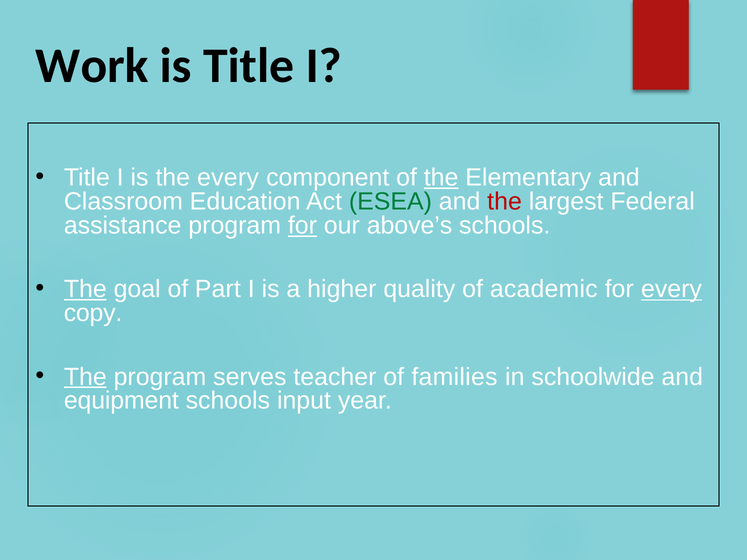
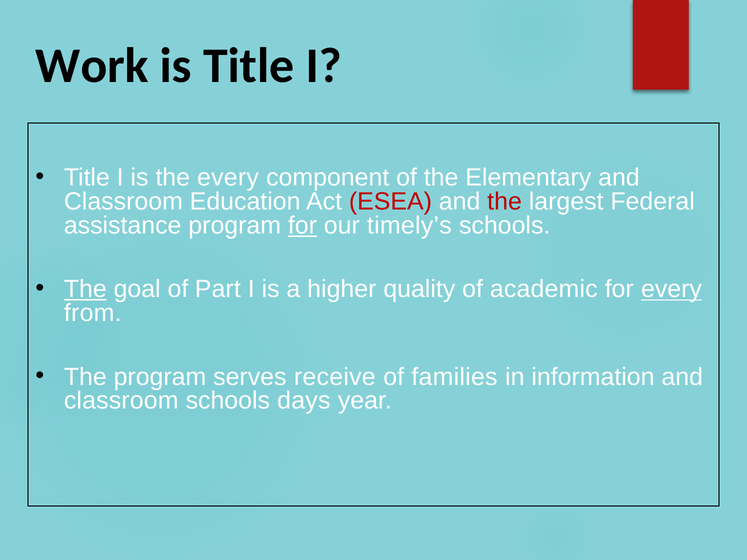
the underline: present -> none (441, 178)
ESEA colour: green -> red (390, 201)
above’s: above’s -> timely’s (409, 225)
copy: copy -> from (93, 313)
The underline: present -> none (85, 377)
teacher: teacher -> receive (335, 377)
schoolwide: schoolwide -> information (593, 377)
equipment: equipment -> classroom (121, 401)
input: input -> days (304, 401)
